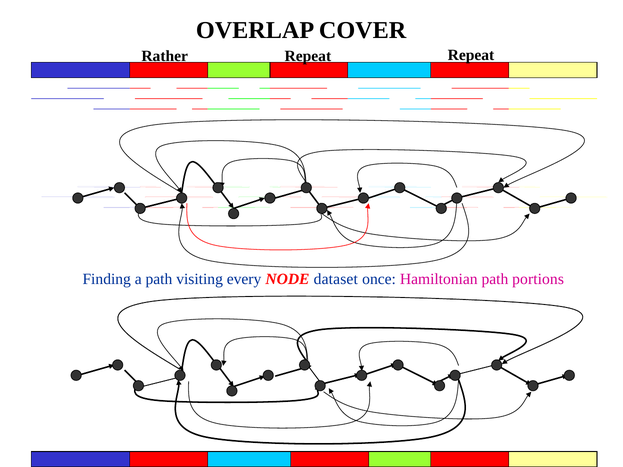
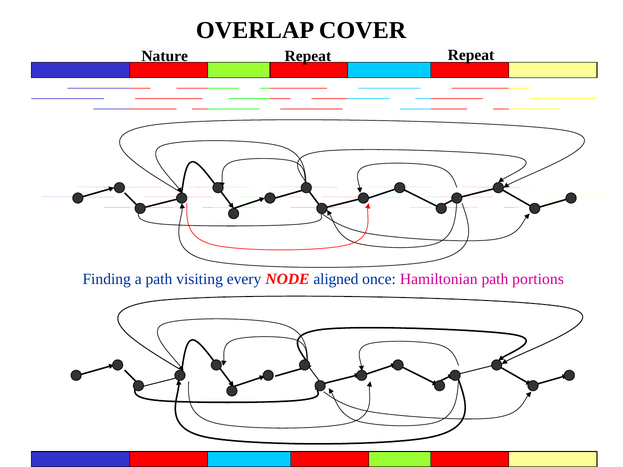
Rather: Rather -> Nature (165, 56)
dataset: dataset -> aligned (336, 279)
